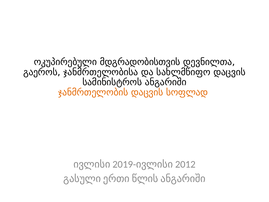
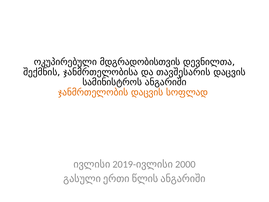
გაეროს: გაეროს -> შექმნის (42, 72)
სახლმწიფო: სახლმწიფო -> თავშესარის (183, 72)
2012: 2012 -> 2000 (185, 164)
